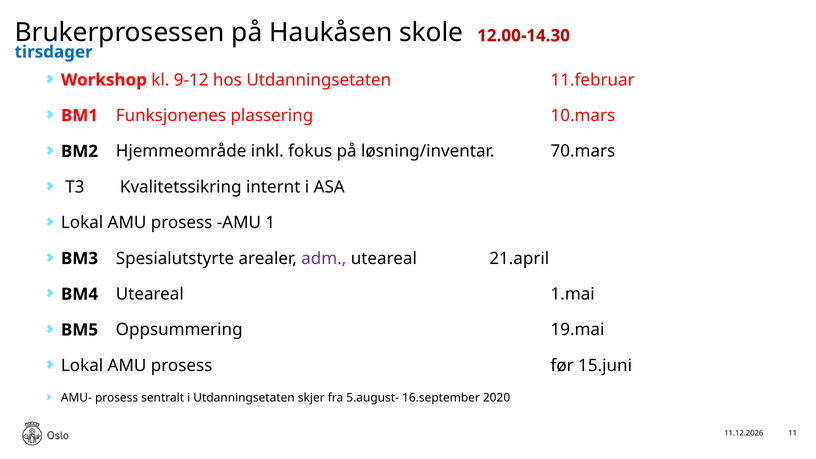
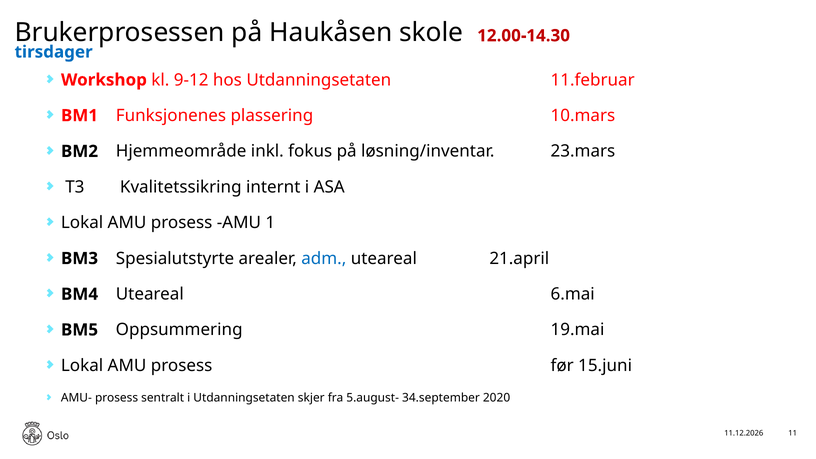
70.mars: 70.mars -> 23.mars (583, 151)
adm colour: purple -> blue (324, 258)
1.mai: 1.mai -> 6.mai (573, 294)
16.september: 16.september -> 34.september (441, 398)
